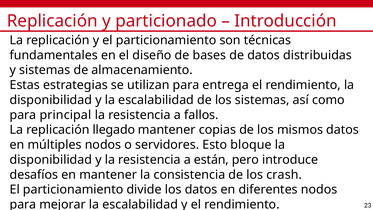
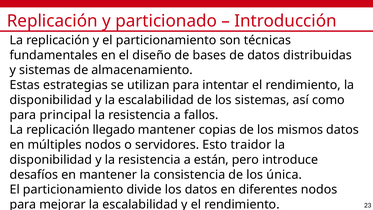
entrega: entrega -> intentar (226, 85)
bloque: bloque -> traidor (251, 145)
crash: crash -> única (284, 175)
